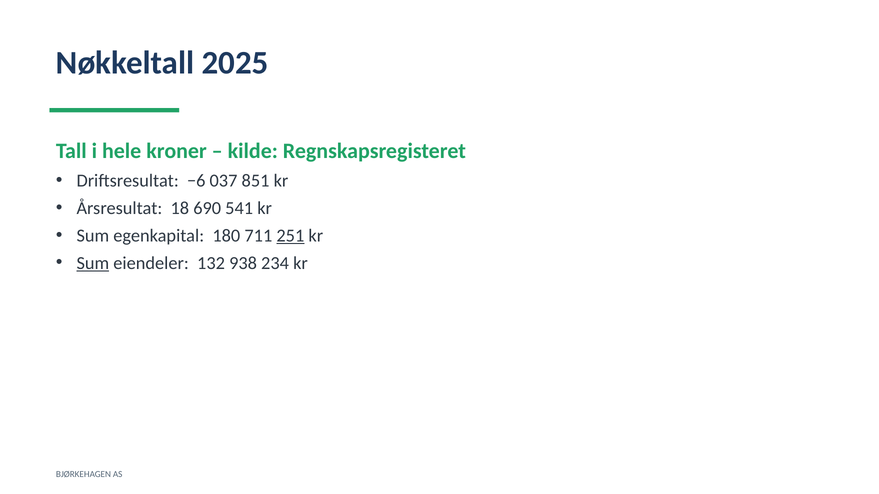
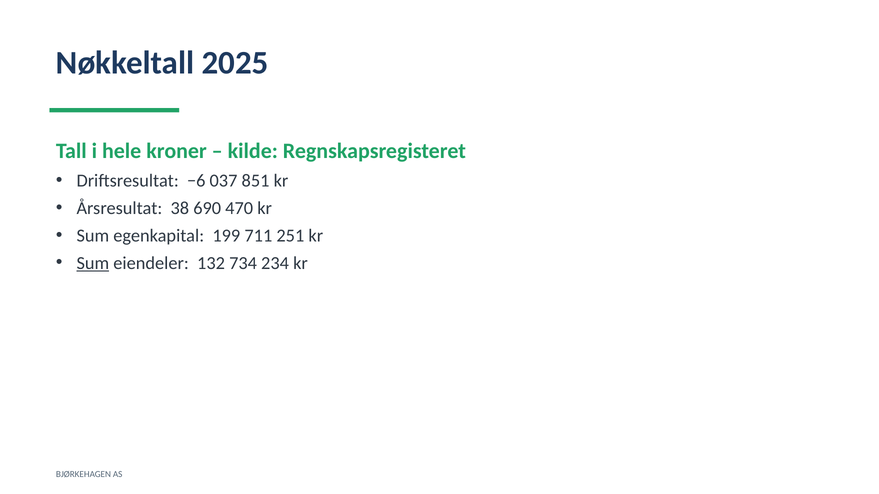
18: 18 -> 38 (180, 208)
541: 541 -> 470 (239, 208)
180: 180 -> 199 (226, 236)
251 underline: present -> none (290, 236)
938: 938 -> 734 (243, 263)
